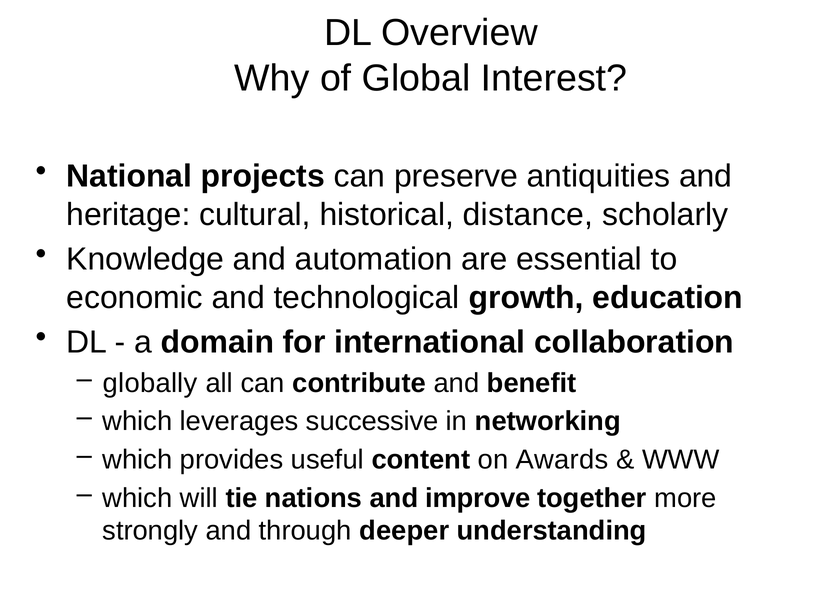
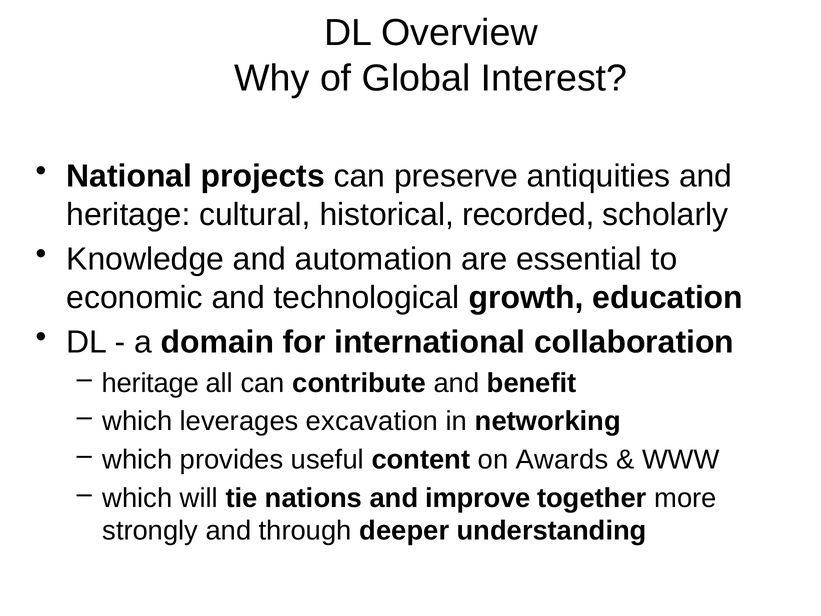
distance: distance -> recorded (528, 214)
globally: globally -> heritage (150, 383)
successive: successive -> excavation (372, 421)
